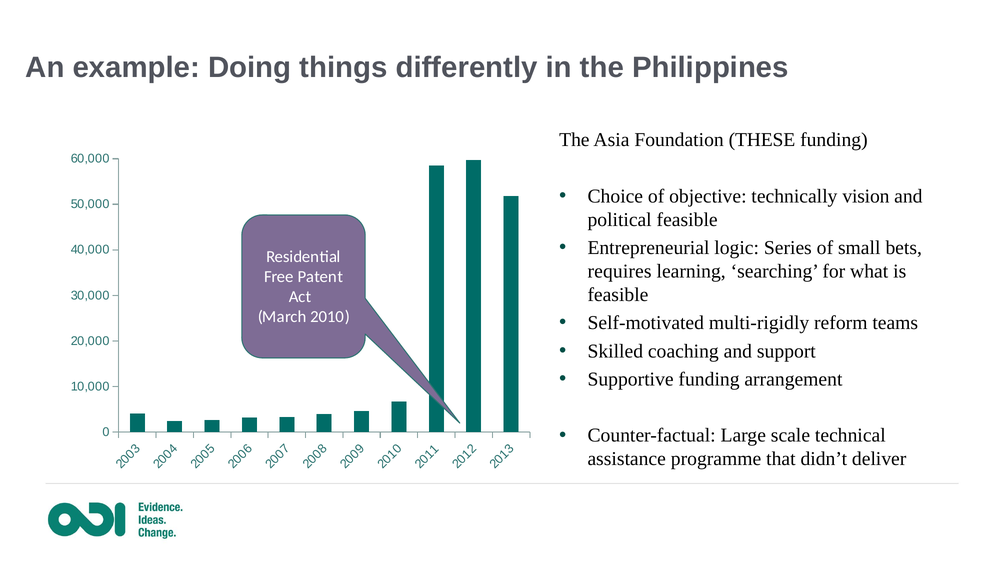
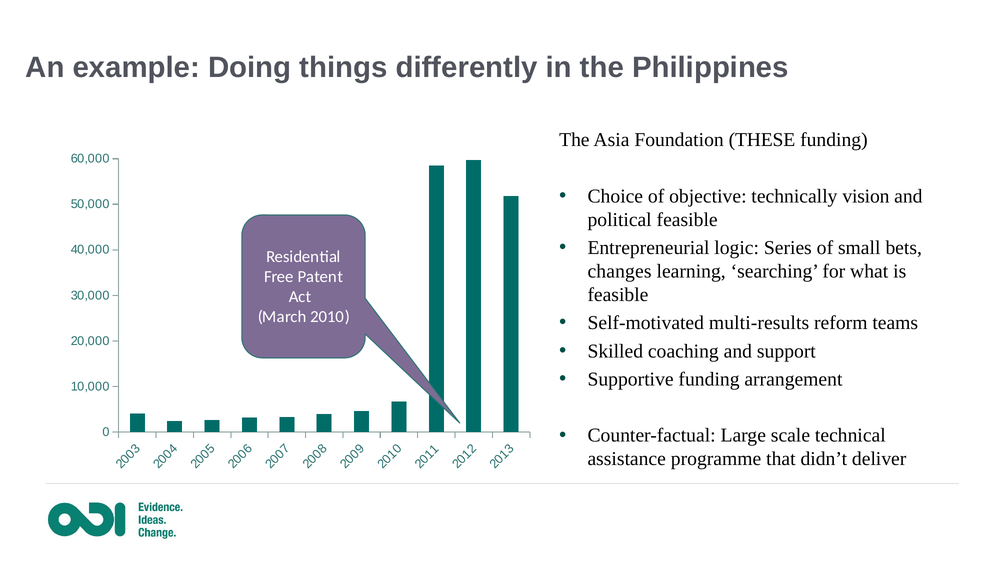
requires: requires -> changes (620, 271)
multi-rigidly: multi-rigidly -> multi-results (759, 323)
